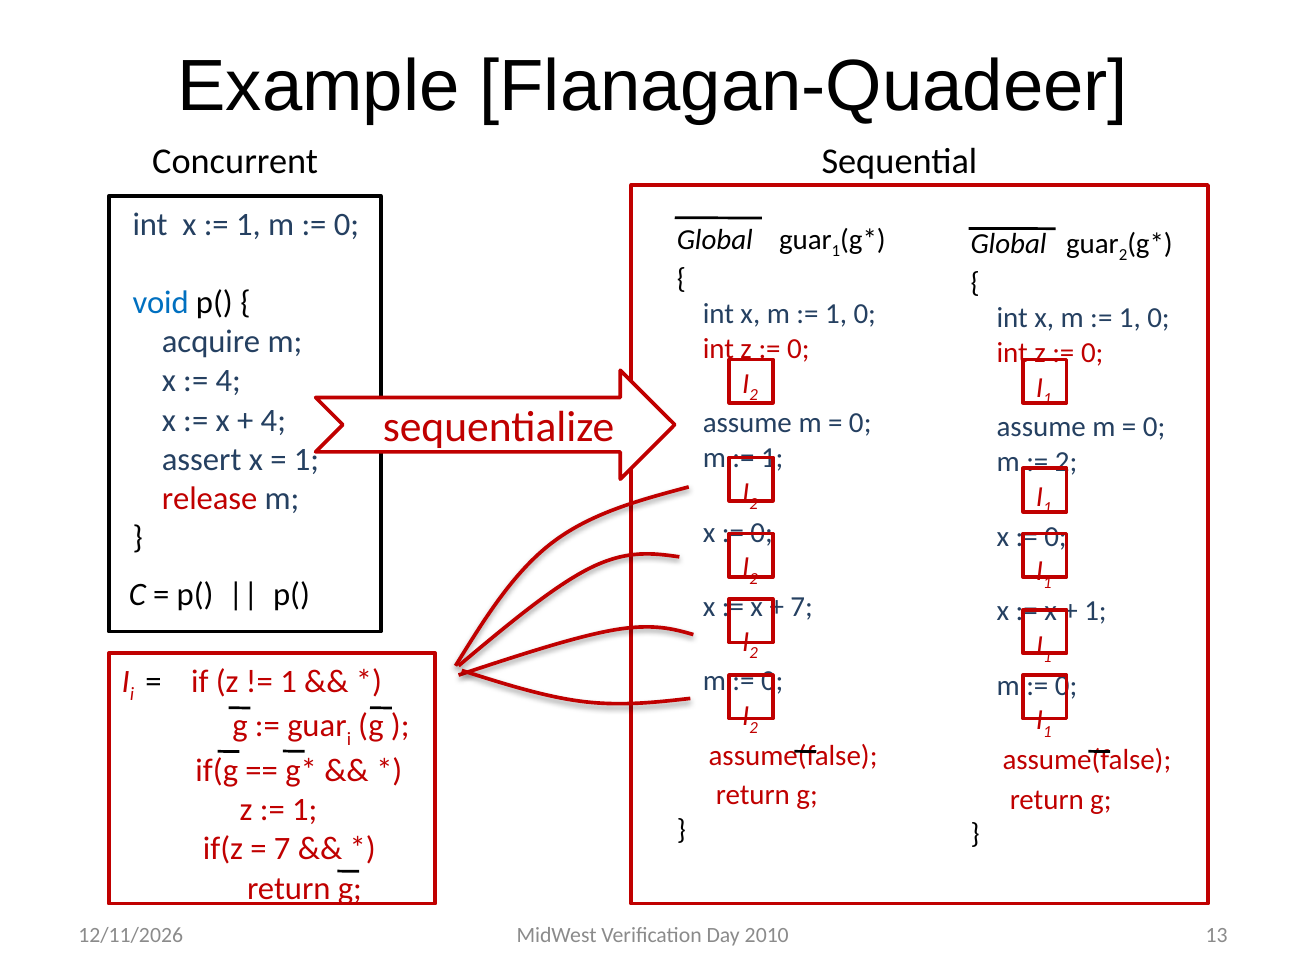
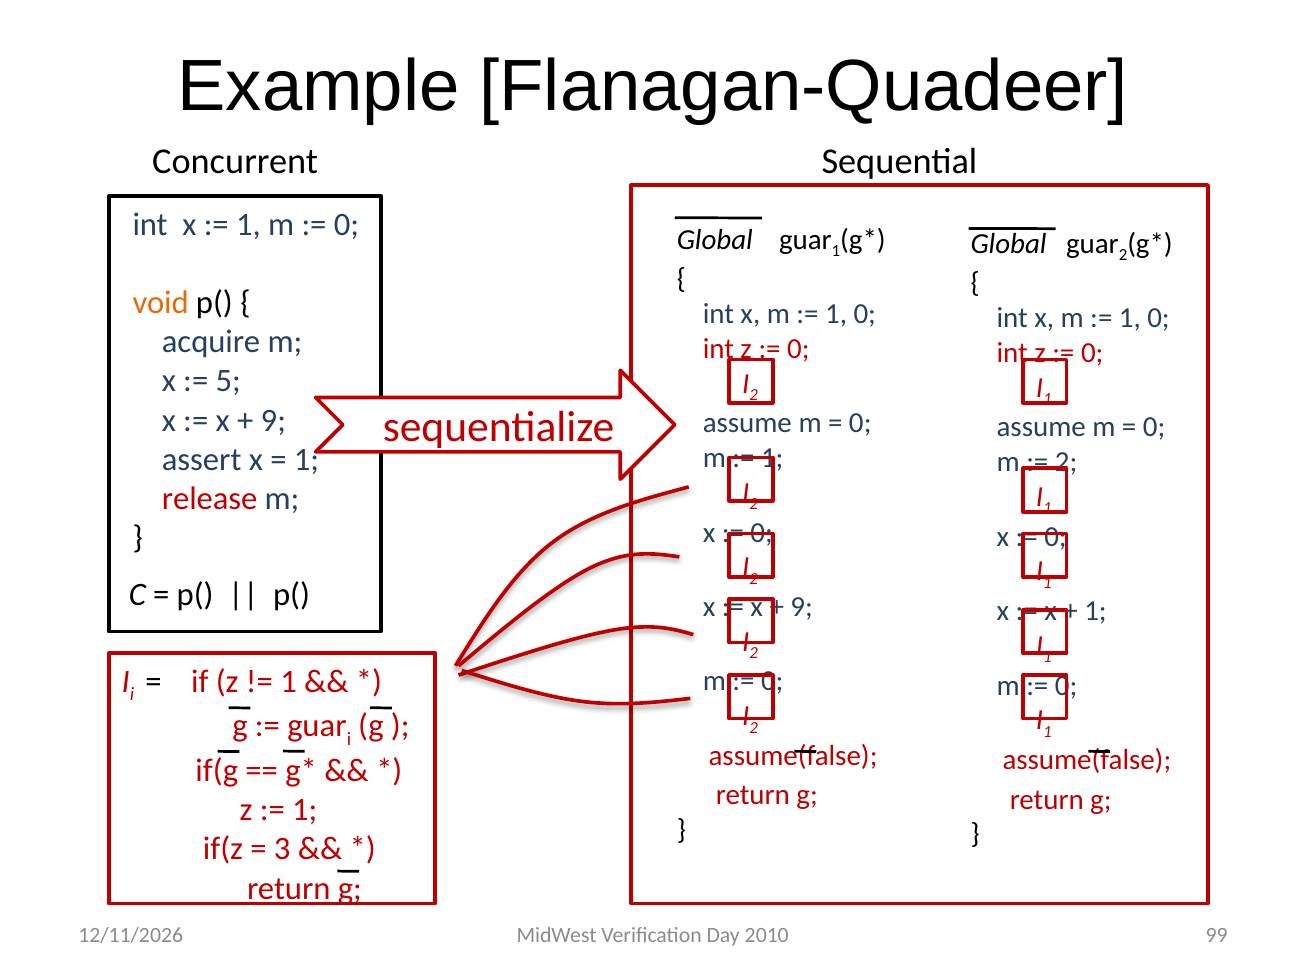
void colour: blue -> orange (161, 303)
4: 4 -> 5 (228, 381)
4: 4 -> 9 (273, 420)
7: 7 -> 9 (802, 607)
7: 7 -> 3 (282, 849)
13: 13 -> 99 (1217, 935)
